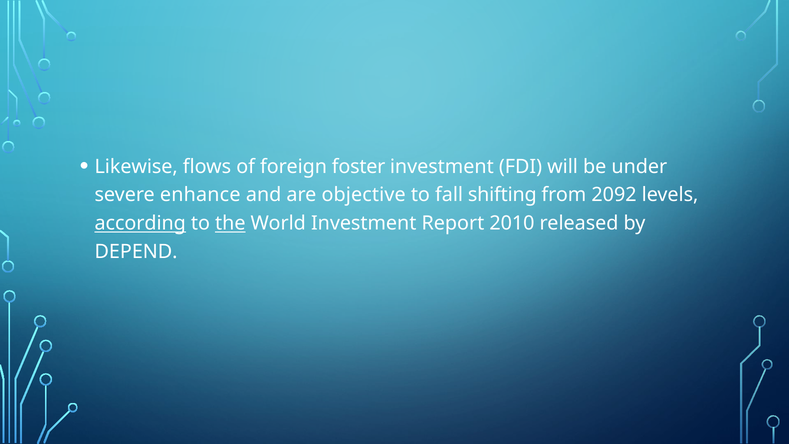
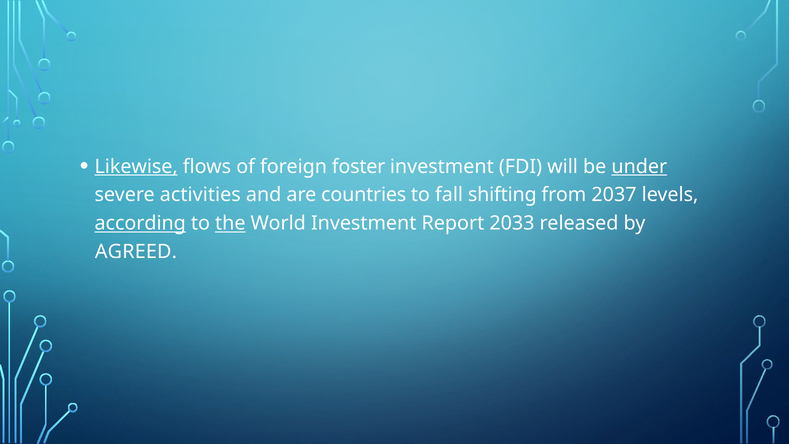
Likewise underline: none -> present (136, 166)
under underline: none -> present (639, 166)
enhance: enhance -> activities (200, 195)
objective: objective -> countries (364, 195)
2092: 2092 -> 2037 (614, 195)
2010: 2010 -> 2033 (512, 223)
DEPEND: DEPEND -> AGREED (136, 252)
